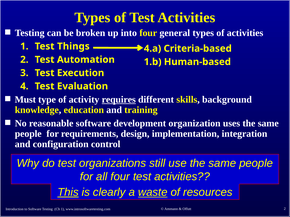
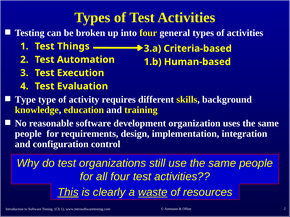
4.a: 4.a -> 3.a (153, 49)
Must: Must -> Type (25, 100)
requires underline: present -> none (119, 100)
